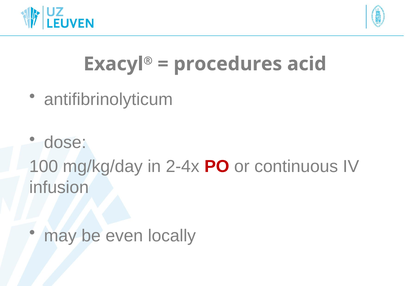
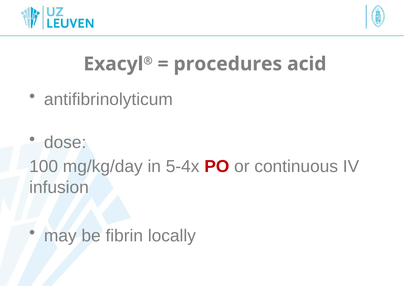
2-4x: 2-4x -> 5-4x (183, 167)
even: even -> fibrin (124, 236)
